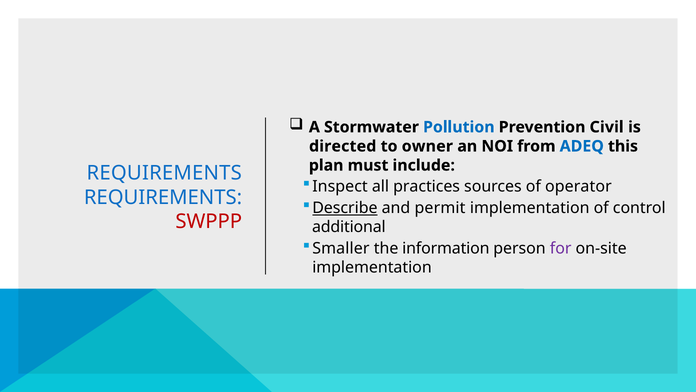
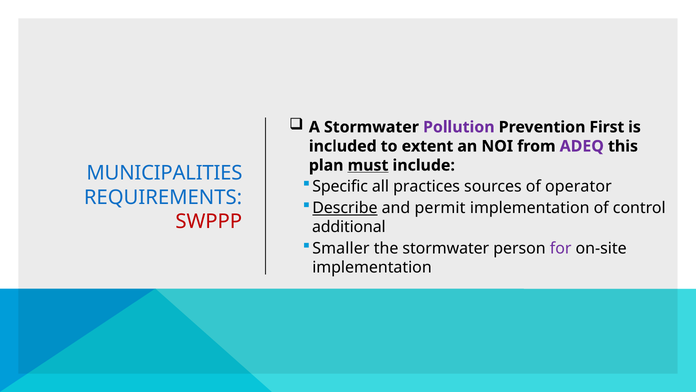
Pollution colour: blue -> purple (459, 127)
Civil: Civil -> First (607, 127)
directed: directed -> included (343, 146)
owner: owner -> extent (427, 146)
ADEQ colour: blue -> purple (582, 146)
must underline: none -> present (368, 165)
REQUIREMENTS: REQUIREMENTS -> MUNICIPALITIES (164, 173)
Inspect: Inspect -> Specific (340, 186)
the information: information -> stormwater (446, 248)
